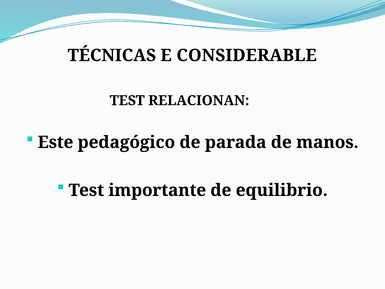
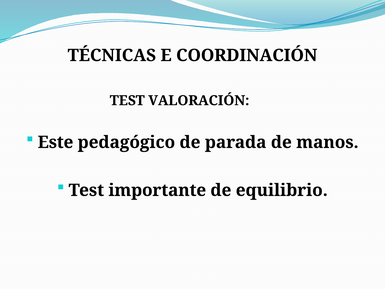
CONSIDERABLE: CONSIDERABLE -> COORDINACIÓN (247, 55)
RELACIONAN: RELACIONAN -> VALORACIÓN (199, 100)
